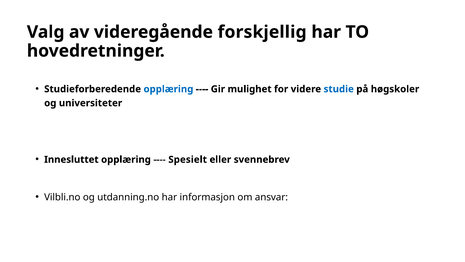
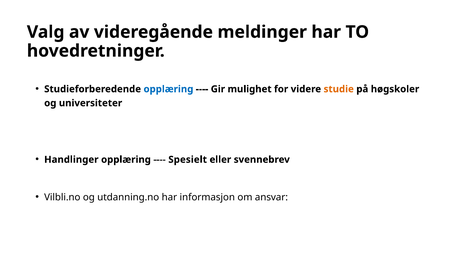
forskjellig: forskjellig -> meldinger (262, 32)
studie colour: blue -> orange (339, 89)
Innesluttet: Innesluttet -> Handlinger (71, 159)
